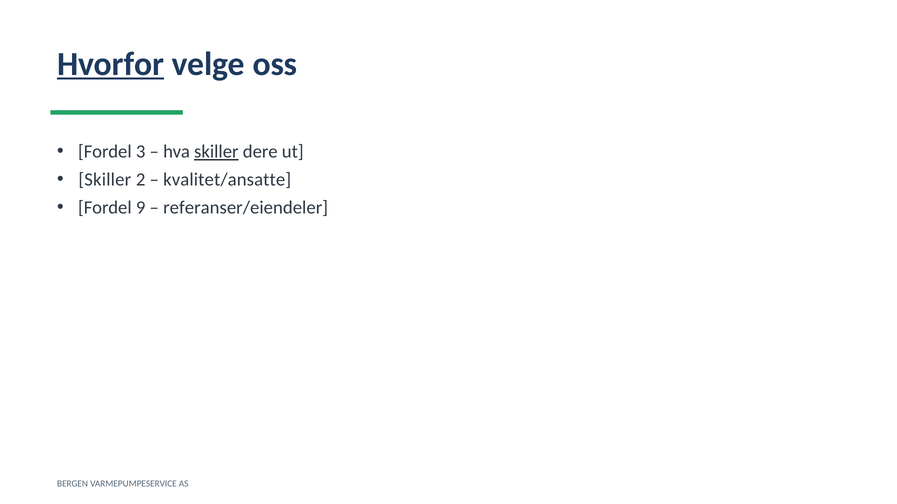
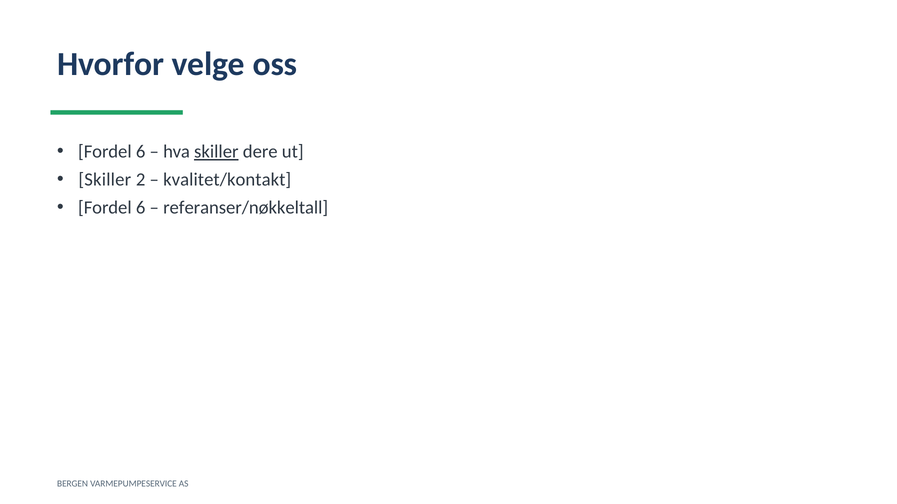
Hvorfor underline: present -> none (111, 64)
3: 3 -> 6 (141, 152)
kvalitet/ansatte: kvalitet/ansatte -> kvalitet/kontakt (227, 180)
9: 9 -> 6 (141, 208)
referanser/eiendeler: referanser/eiendeler -> referanser/nøkkeltall (246, 208)
